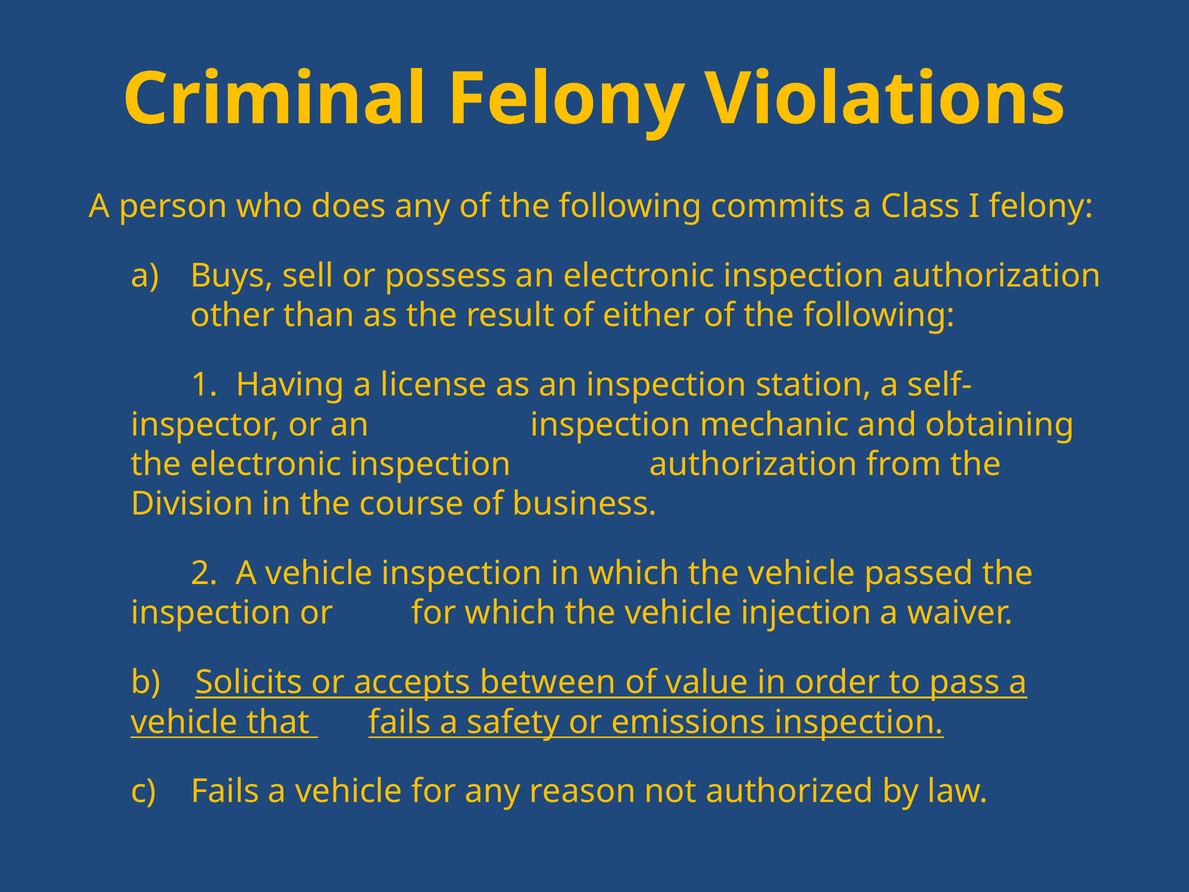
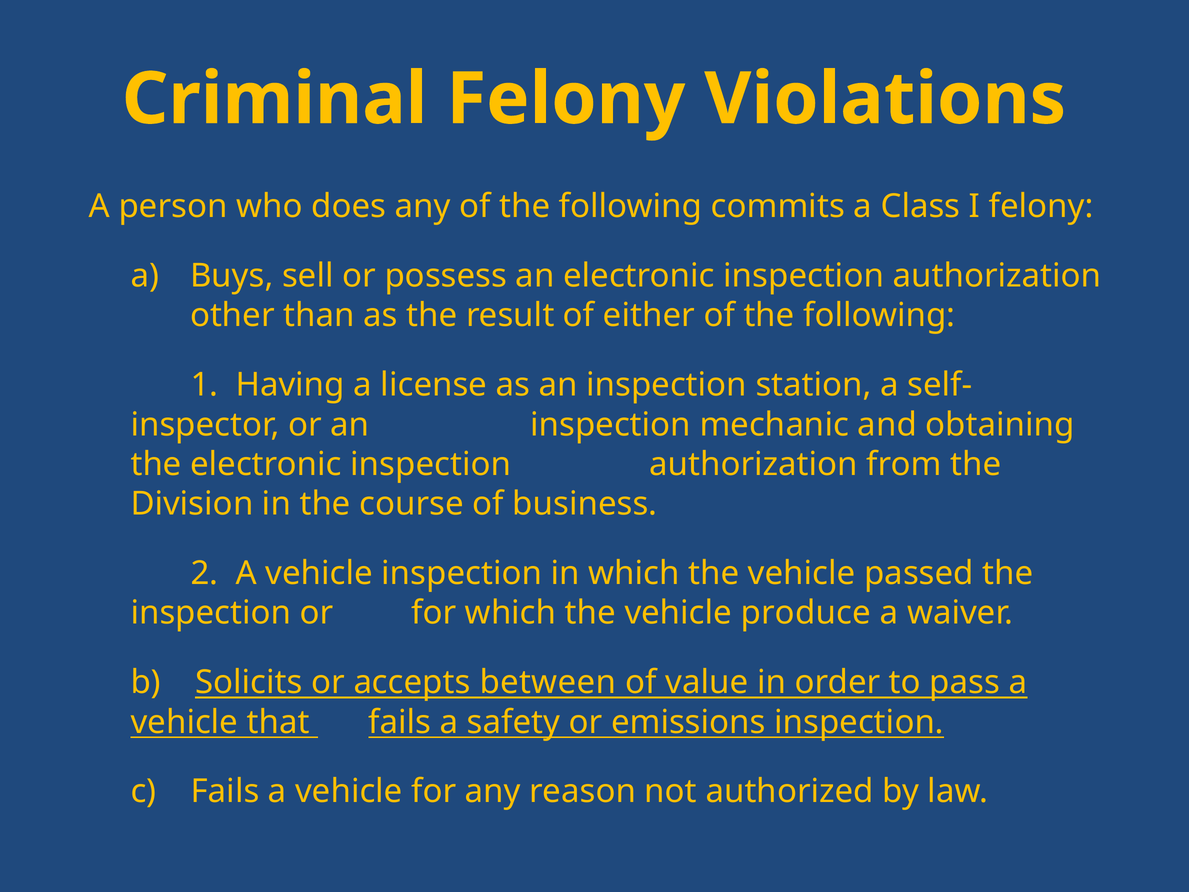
injection: injection -> produce (806, 613)
